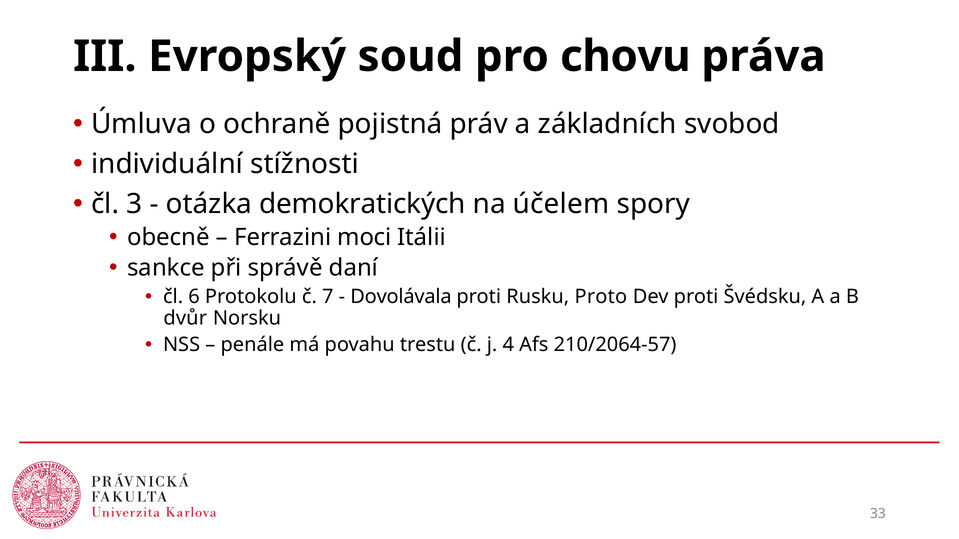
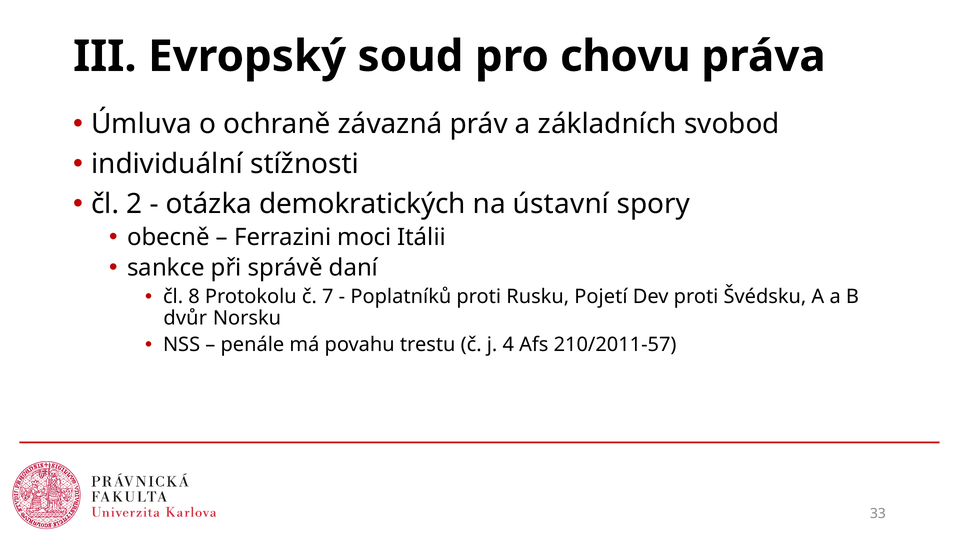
pojistná: pojistná -> závazná (390, 124)
3: 3 -> 2 (134, 204)
účelem: účelem -> ústavní (561, 204)
6: 6 -> 8 (194, 297)
Dovolávala: Dovolávala -> Poplatníků (401, 297)
Proto: Proto -> Pojetí (601, 297)
210/2064-57: 210/2064-57 -> 210/2011-57 (615, 345)
